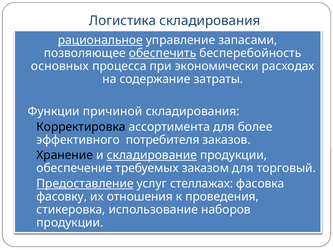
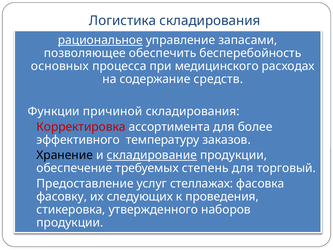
обеспечить underline: present -> none (163, 53)
экономически: экономически -> медицинского (217, 66)
затраты: затраты -> средств (218, 79)
Корректировка colour: black -> red (81, 127)
потребителя: потребителя -> температуру (163, 140)
заказом: заказом -> степень (205, 168)
Предоставление underline: present -> none (85, 183)
отношения: отношения -> следующих (140, 196)
использование: использование -> утвержденного (153, 209)
